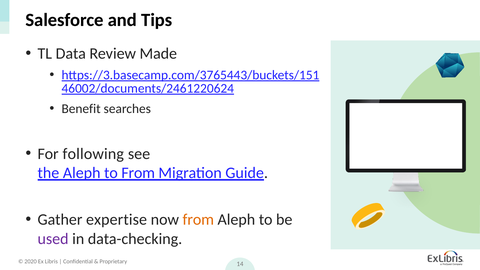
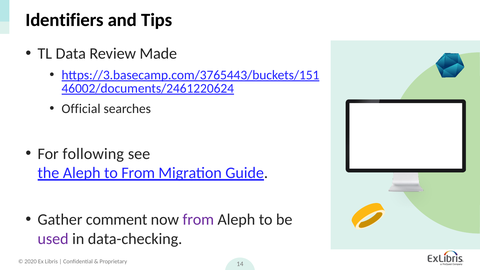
Salesforce: Salesforce -> Identifiers (65, 20)
Benefit: Benefit -> Official (81, 109)
expertise: expertise -> comment (117, 220)
from colour: orange -> purple (198, 220)
